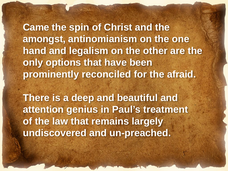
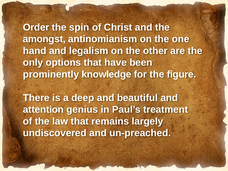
Came: Came -> Order (36, 27)
reconciled: reconciled -> knowledge (106, 74)
afraid: afraid -> figure (181, 74)
